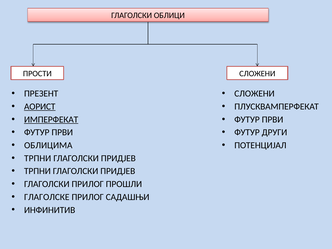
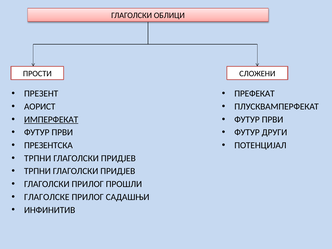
СЛОЖЕНИ: СЛОЖЕНИ -> ПРЕФЕКАТ (255, 94)
АОРИСТ underline: present -> none (40, 107)
ОБЛИЦИМА: ОБЛИЦИМА -> ПРЕЗЕНТСКА (48, 145)
